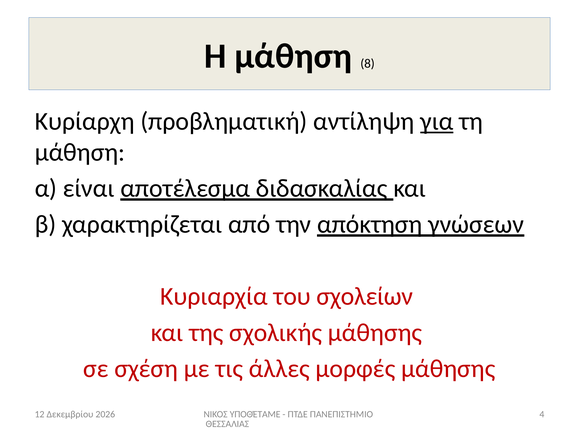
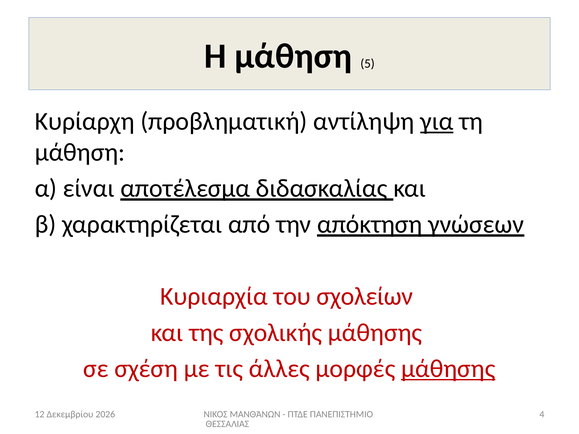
8: 8 -> 5 (368, 63)
μάθησης underline: none -> present (448, 369)
ΥΠΟΘΈΤΑΜΕ: ΥΠΟΘΈΤΑΜΕ -> ΜΑΝΘΆΝΩΝ (255, 415)
